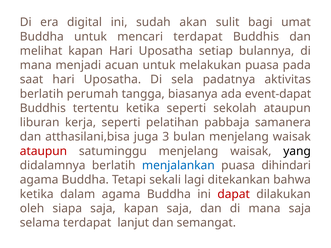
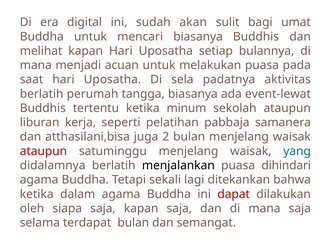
mencari terdapat: terdapat -> biasanya (198, 37)
event-dapat: event-dapat -> event-lewat (278, 94)
ketika seperti: seperti -> minum (186, 108)
3: 3 -> 2 (166, 137)
yang colour: black -> blue (297, 151)
menjalankan colour: blue -> black (178, 166)
terdapat lanjut: lanjut -> bulan (133, 223)
